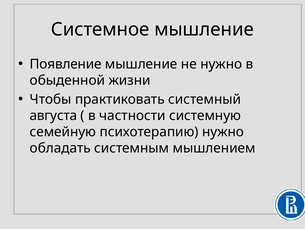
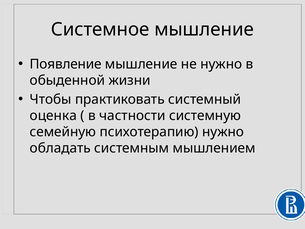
августа: августа -> оценка (53, 116)
